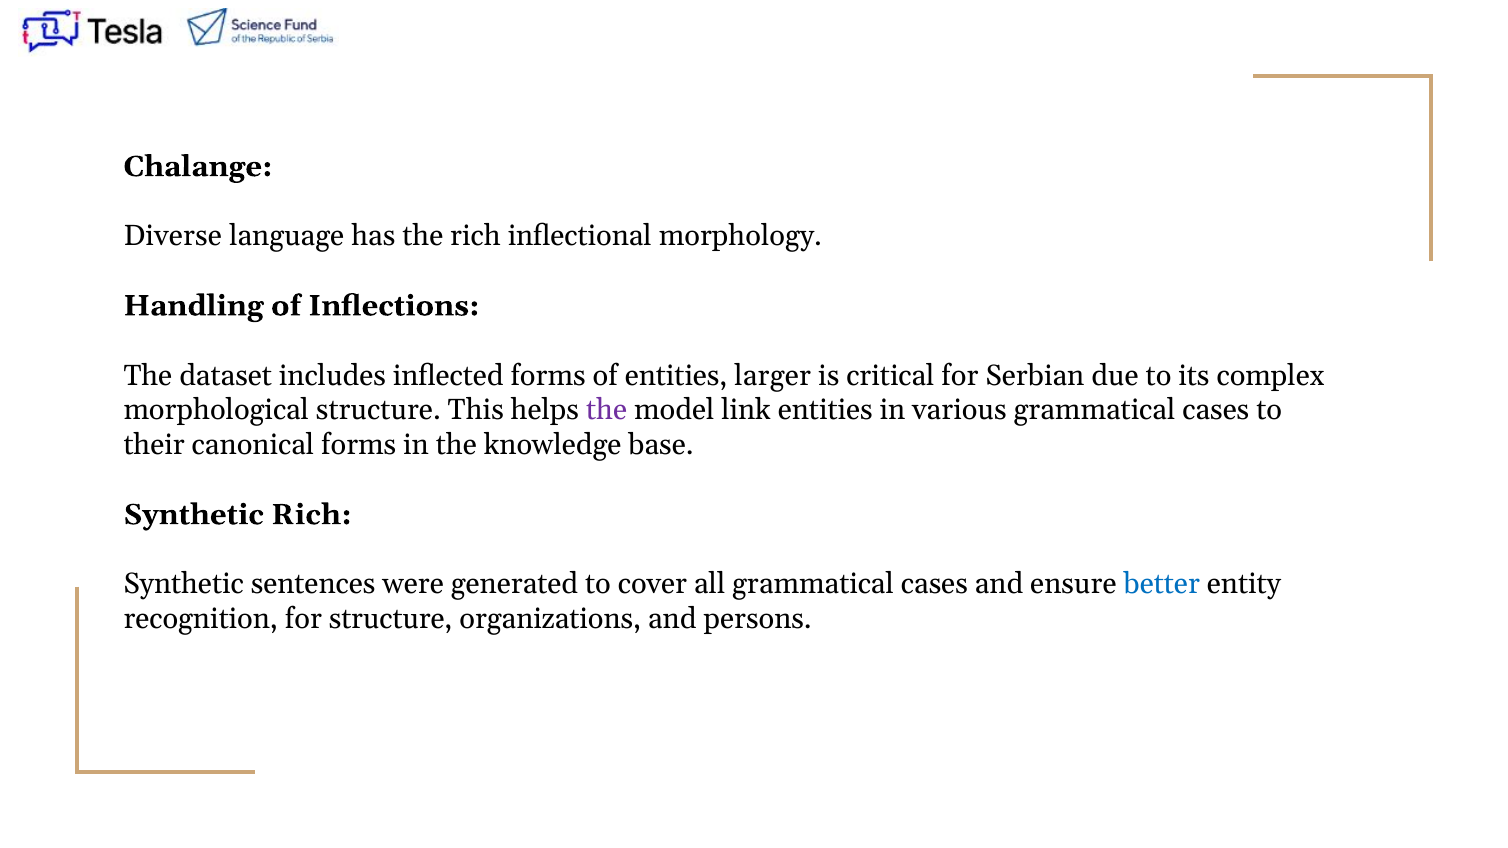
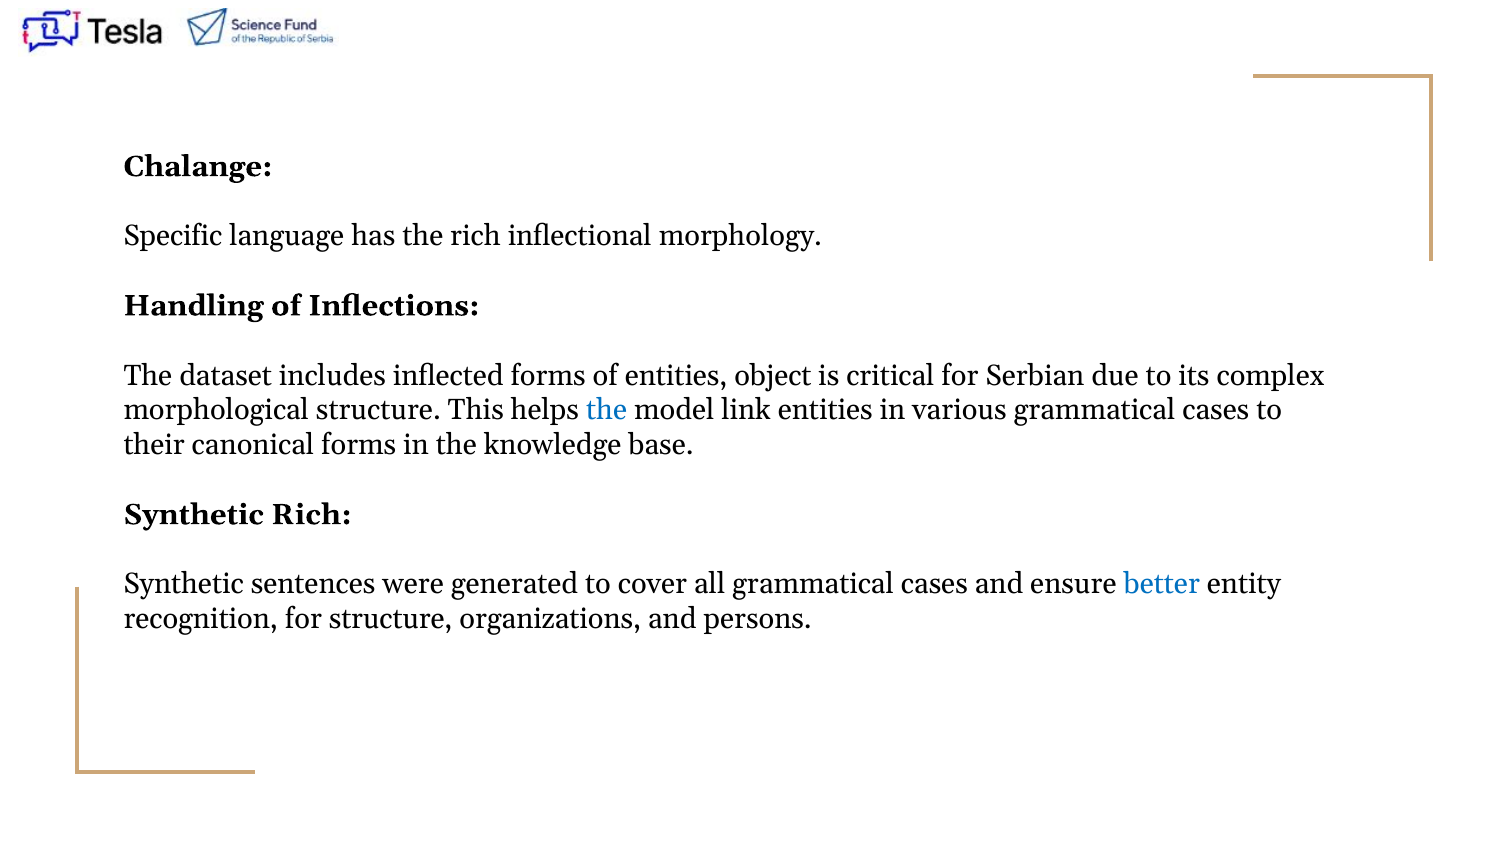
Diverse: Diverse -> Specific (173, 236)
larger: larger -> object (773, 376)
the colour: purple -> blue (607, 410)
